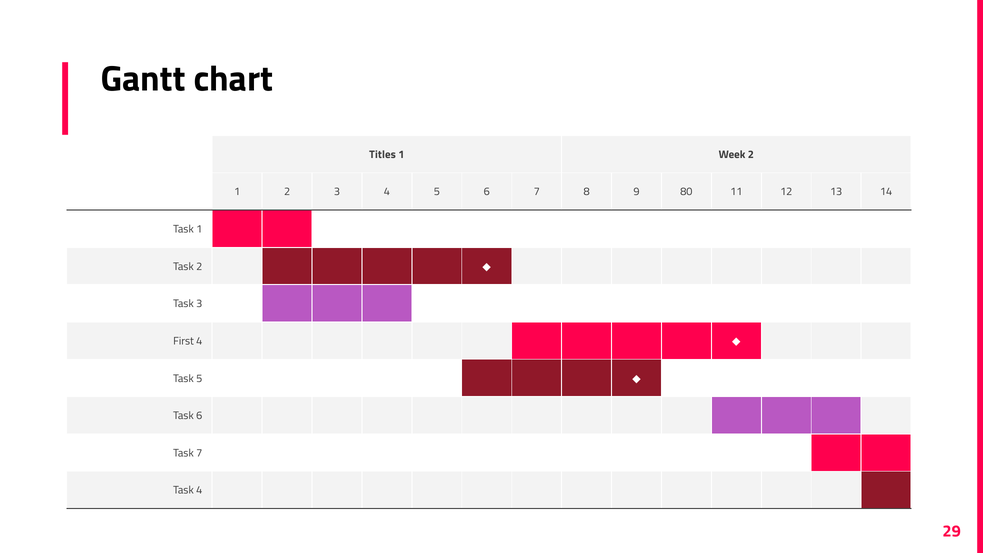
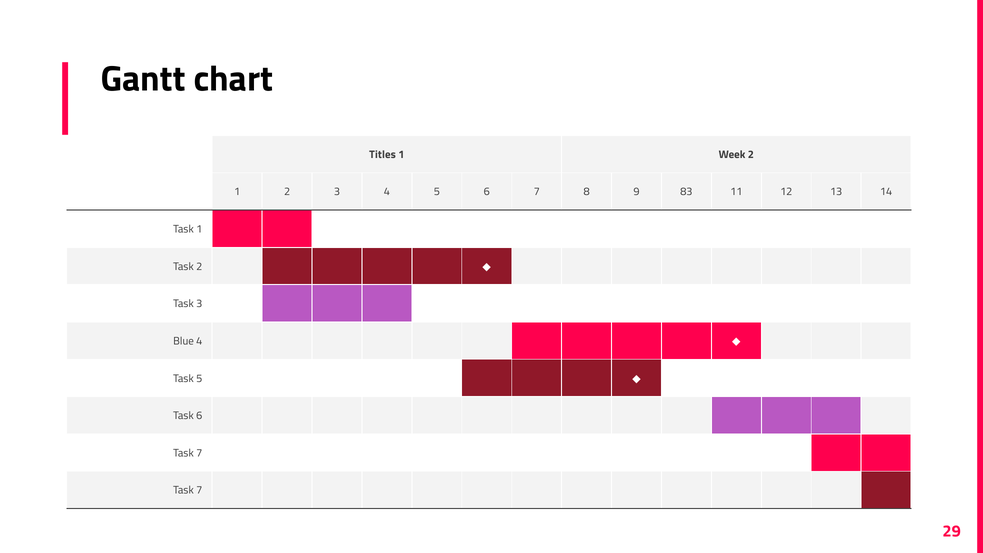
80: 80 -> 83 (686, 192)
First: First -> Blue (184, 341)
4: 4 -> 7 (199, 490)
